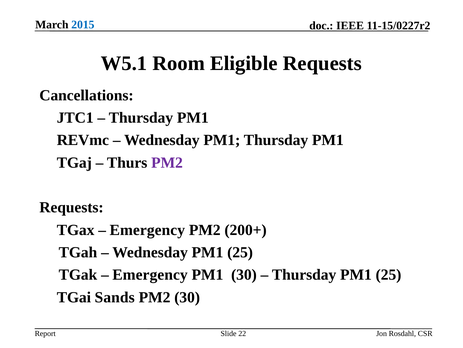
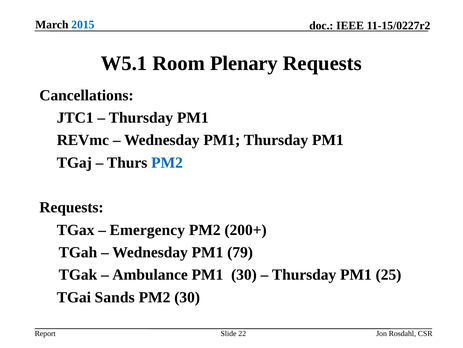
Eligible: Eligible -> Plenary (244, 63)
PM2 colour: purple -> blue (167, 162)
Wednesday PM1 25: 25 -> 79 (240, 252)
Emergency: Emergency -> Ambulance (150, 274)
